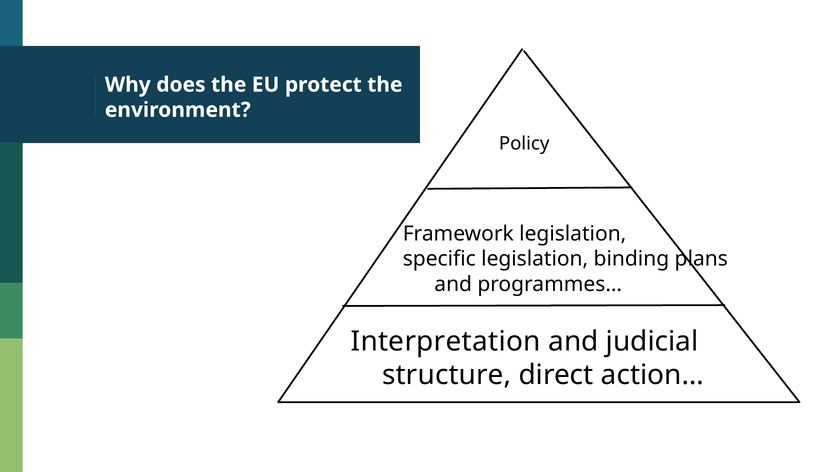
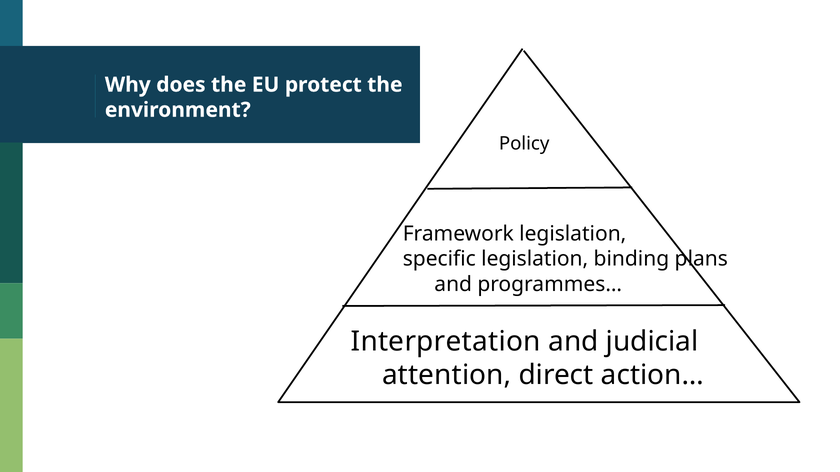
structure: structure -> attention (447, 376)
